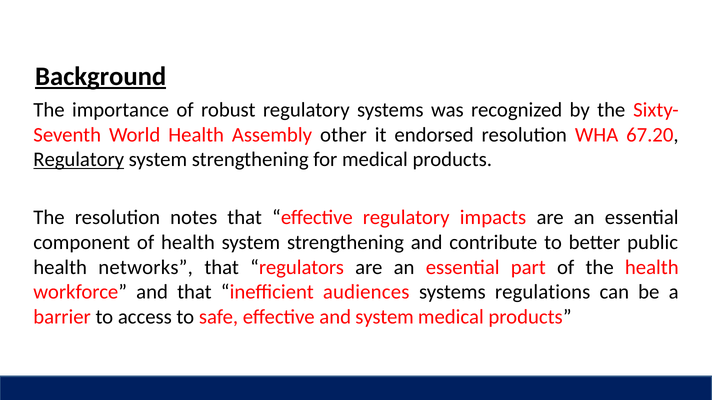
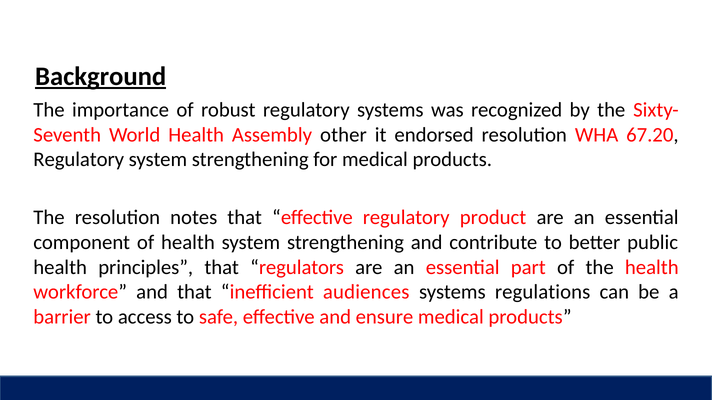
Regulatory underline: present -> none (79, 160)
impacts: impacts -> product (493, 218)
networks: networks -> principles (146, 268)
and system: system -> ensure (384, 317)
